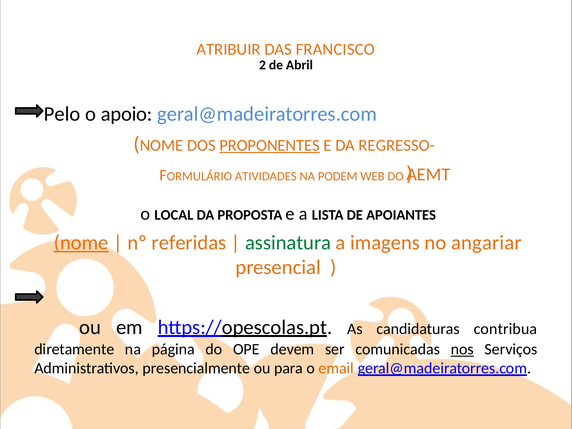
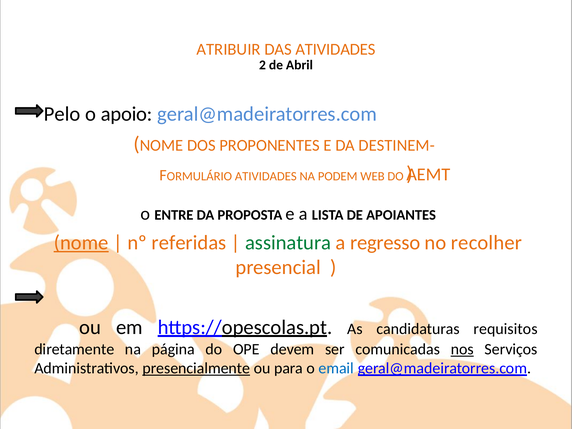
DAS FRANCISCO: FRANCISCO -> ATIVIDADES (336, 49)
PROPONENTES underline: present -> none (270, 145)
REGRESSO-: REGRESSO- -> DESTINEM- (397, 145)
LOCAL: LOCAL -> ENTRE (174, 215)
imagens: imagens -> regresso (385, 243)
angariar: angariar -> recolher (486, 243)
contribua: contribua -> requisitos (506, 329)
presencialmente underline: none -> present (196, 368)
email colour: orange -> blue (336, 368)
